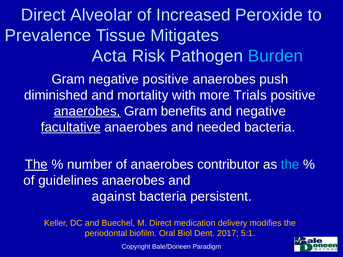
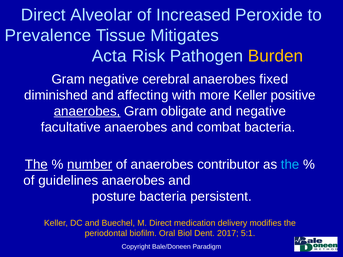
Burden colour: light blue -> yellow (276, 56)
negative positive: positive -> cerebral (166, 79)
push: push -> fixed (274, 79)
mortality: mortality -> affecting (143, 95)
more Trials: Trials -> Keller (250, 95)
benefits: benefits -> obligate (184, 111)
facultative underline: present -> none (71, 127)
needed: needed -> combat (219, 127)
number underline: none -> present (90, 165)
against: against -> posture (114, 197)
